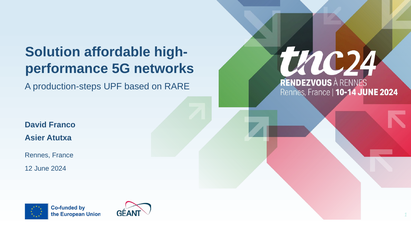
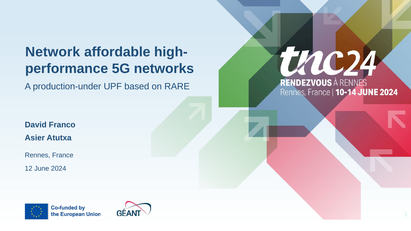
Solution: Solution -> Network (53, 52)
production-steps: production-steps -> production-under (67, 86)
